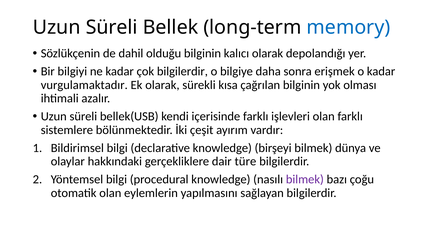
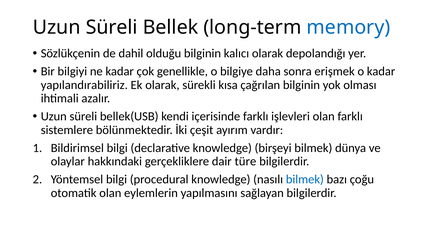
çok bilgilerdir: bilgilerdir -> genellikle (182, 72)
vurgulamaktadır: vurgulamaktadır -> yapılandırabiliriz (84, 85)
bilmek colour: purple -> blue (305, 180)
